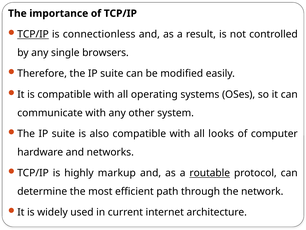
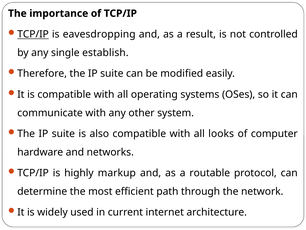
connectionless: connectionless -> eavesdropping (99, 34)
browsers: browsers -> establish (105, 53)
routable underline: present -> none (210, 173)
